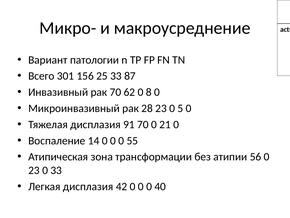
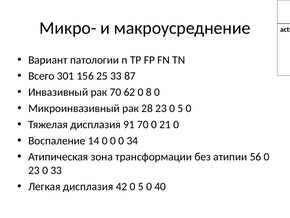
55: 55 -> 34 (132, 140)
42 0 0: 0 -> 5 (141, 186)
